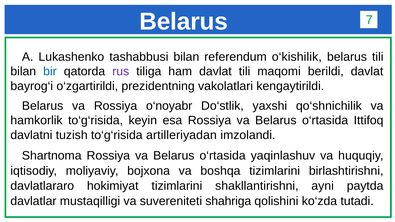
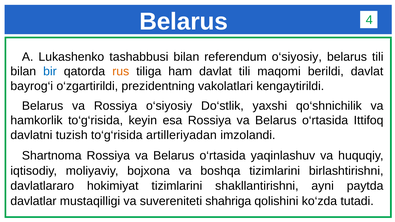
7: 7 -> 4 (369, 20)
referendum o‘kishilik: o‘kishilik -> o‘siyosiy (297, 57)
rus colour: purple -> orange (121, 71)
Rossiya o‘noyabr: o‘noyabr -> o‘siyosiy (169, 106)
